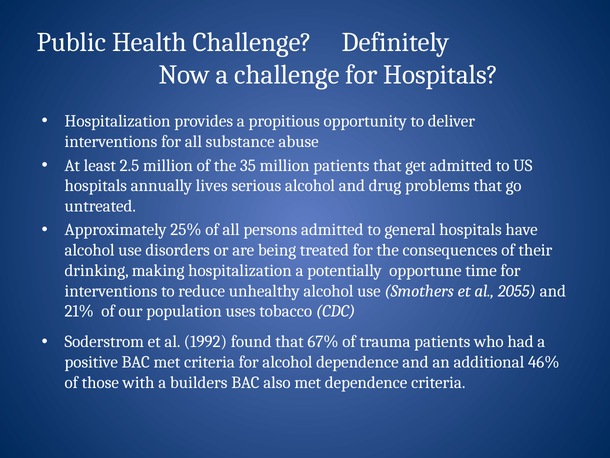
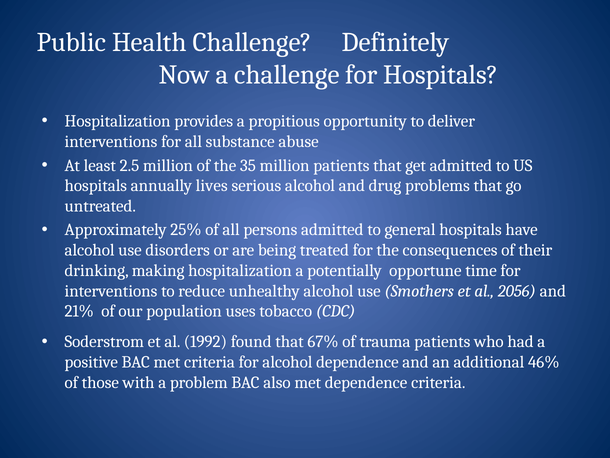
2055: 2055 -> 2056 (517, 291)
builders: builders -> problem (199, 382)
